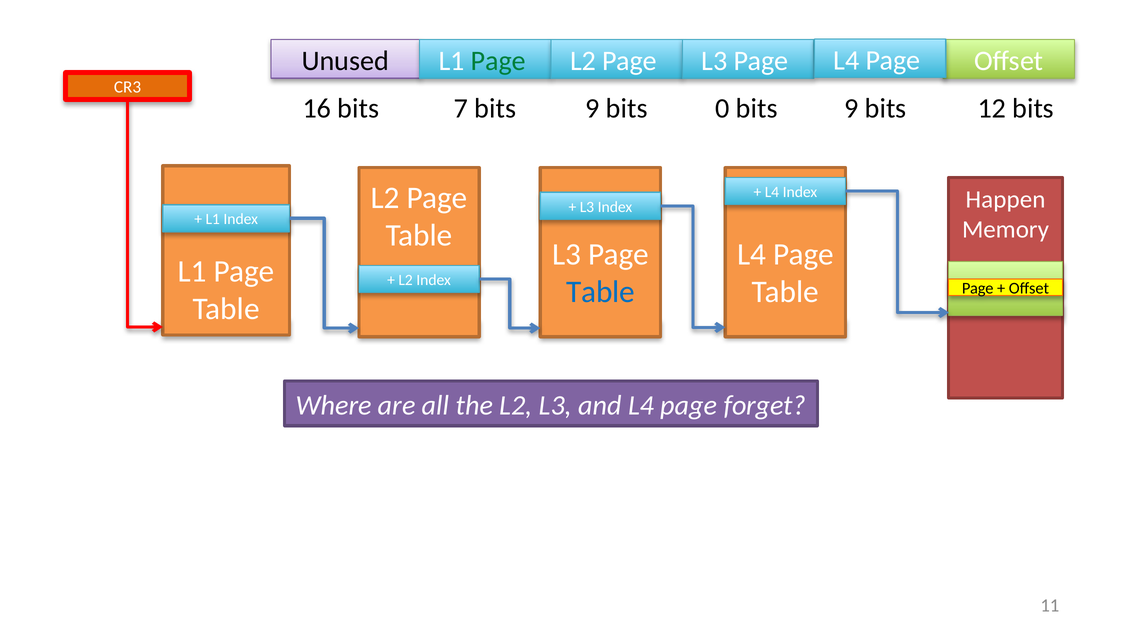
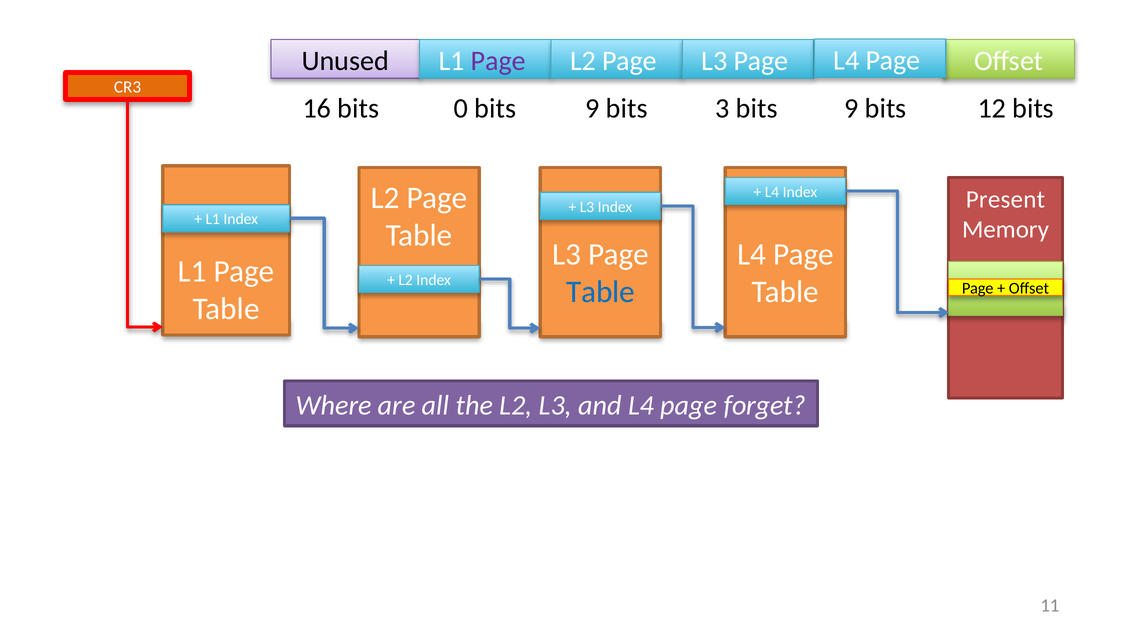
Page colour: green -> purple (498, 61)
7: 7 -> 0 (461, 108)
0: 0 -> 3 (722, 108)
Happen: Happen -> Present (1005, 199)
